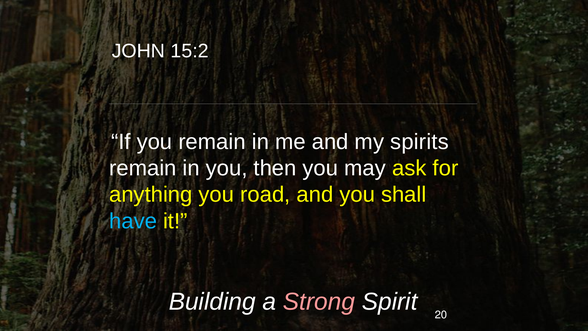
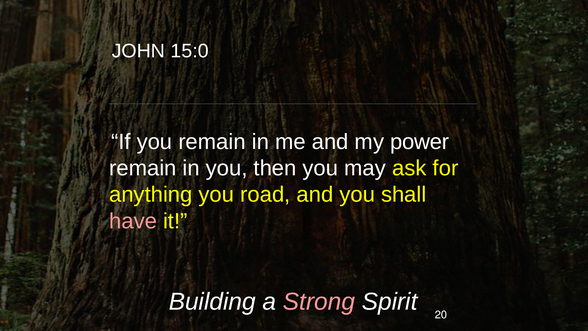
15:2: 15:2 -> 15:0 (190, 51)
spirits: spirits -> power (420, 142)
have colour: light blue -> pink (133, 221)
